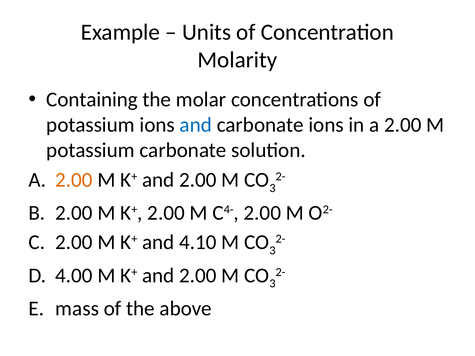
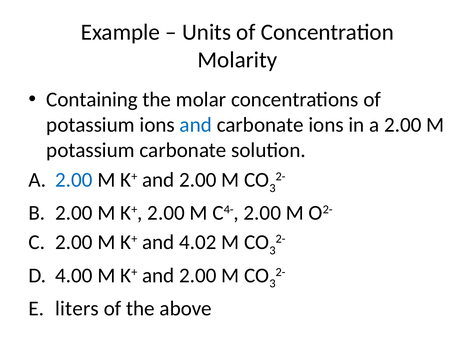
2.00 colour: orange -> blue (74, 180)
4.10: 4.10 -> 4.02 (198, 243)
mass: mass -> liters (77, 309)
